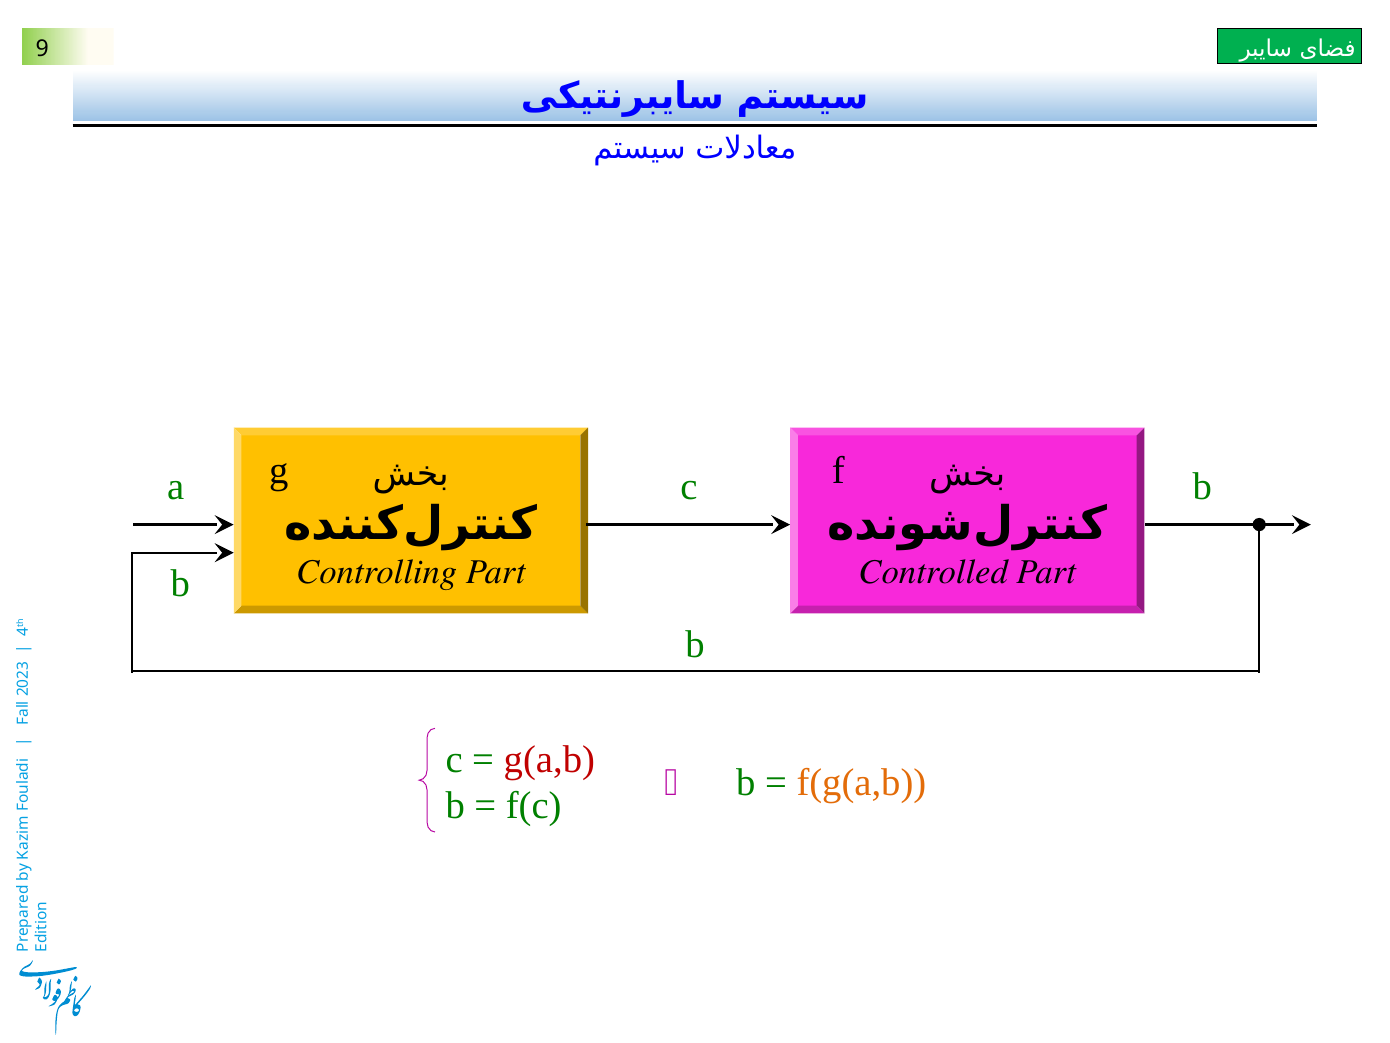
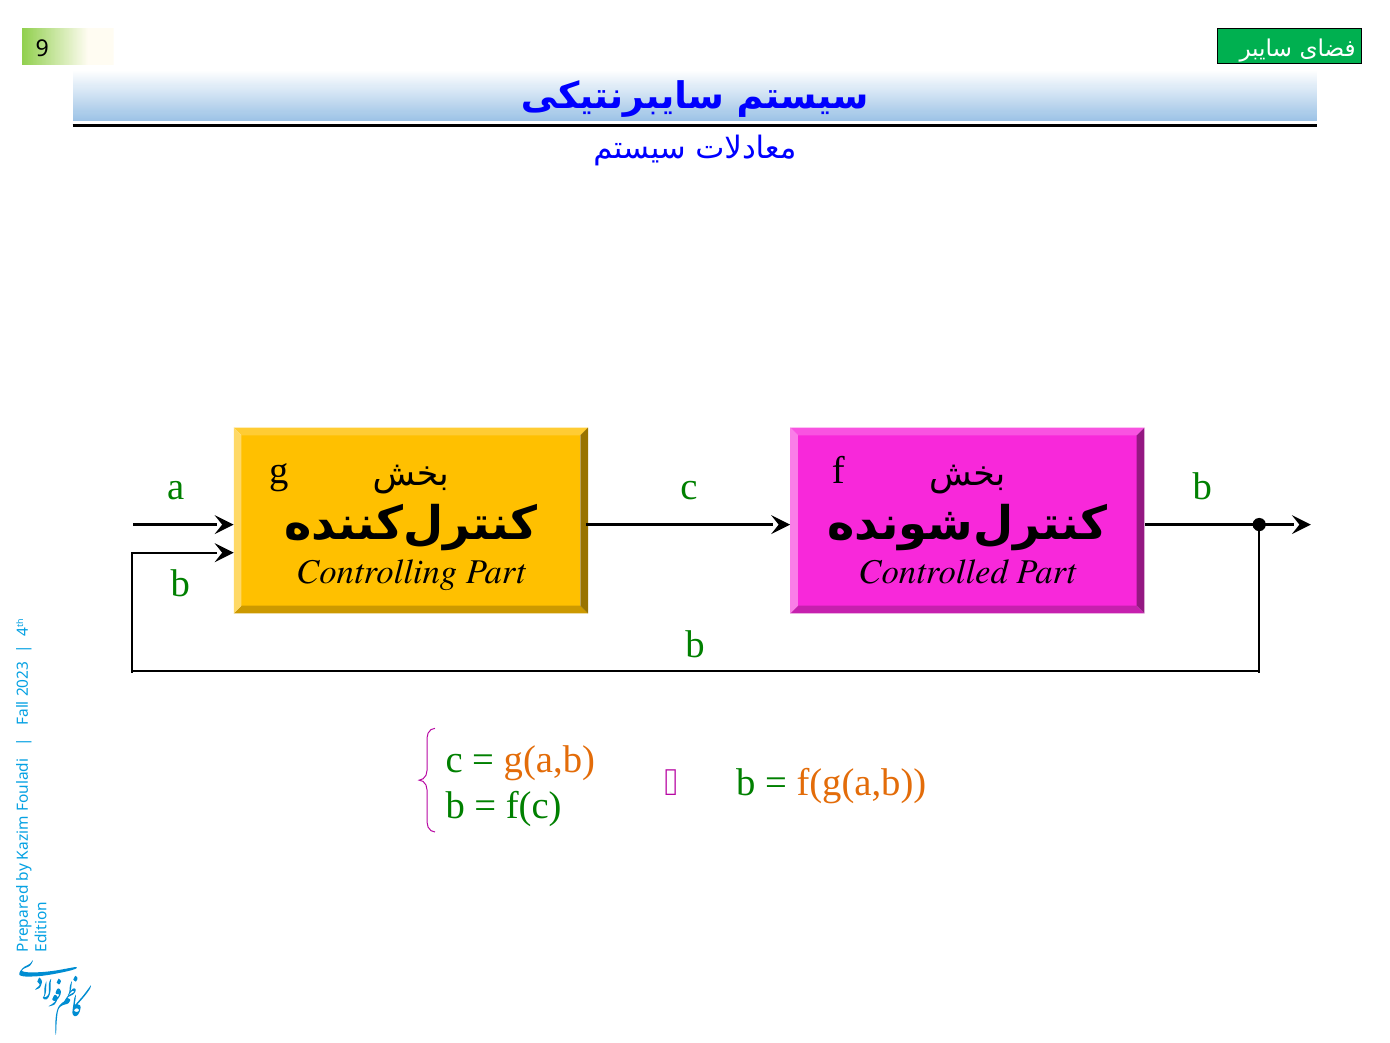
g(a,b colour: red -> orange (549, 759)
